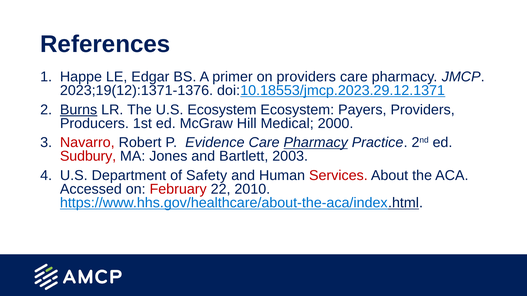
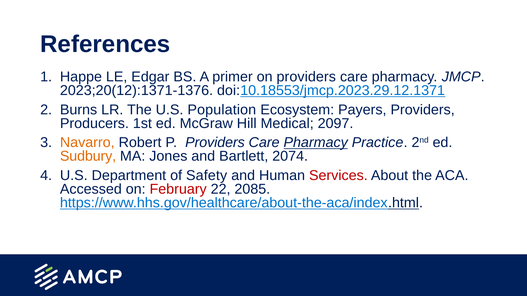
2023;19(12):1371-1376: 2023;19(12):1371-1376 -> 2023;20(12):1371-1376 (137, 91)
Burns underline: present -> none (79, 110)
U.S Ecosystem: Ecosystem -> Population (222, 110)
2000: 2000 -> 2097 (336, 123)
Navarro colour: red -> orange (87, 143)
P Evidence: Evidence -> Providers (215, 143)
Sudbury colour: red -> orange (88, 156)
2003: 2003 -> 2074 (290, 156)
2010: 2010 -> 2085 (252, 189)
